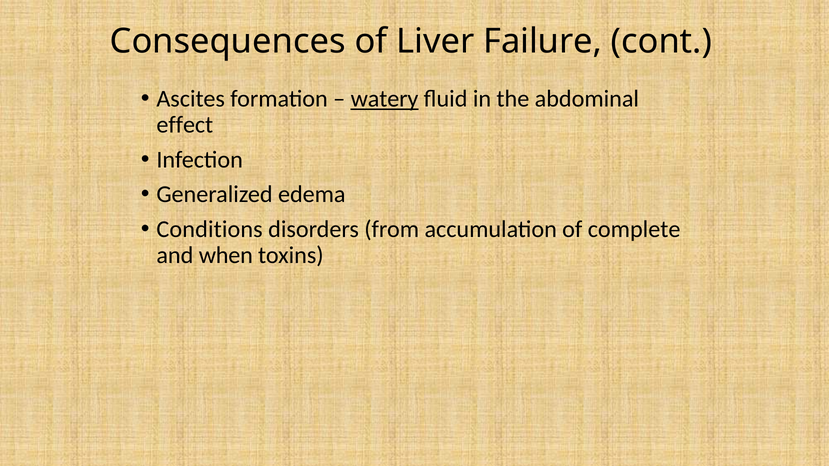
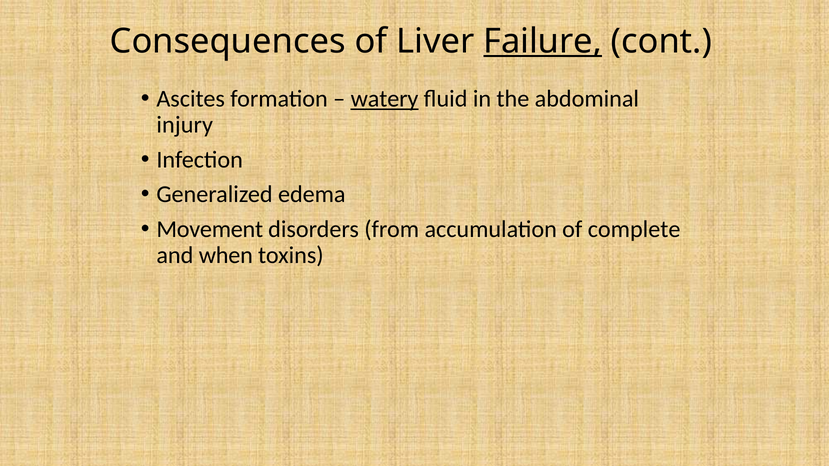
Failure underline: none -> present (543, 41)
effect: effect -> injury (185, 125)
Conditions: Conditions -> Movement (210, 229)
